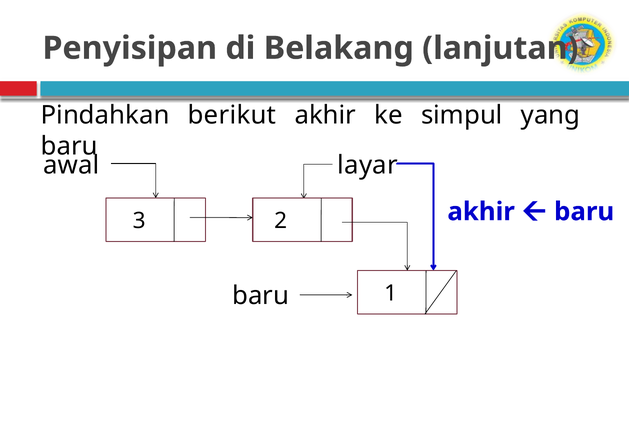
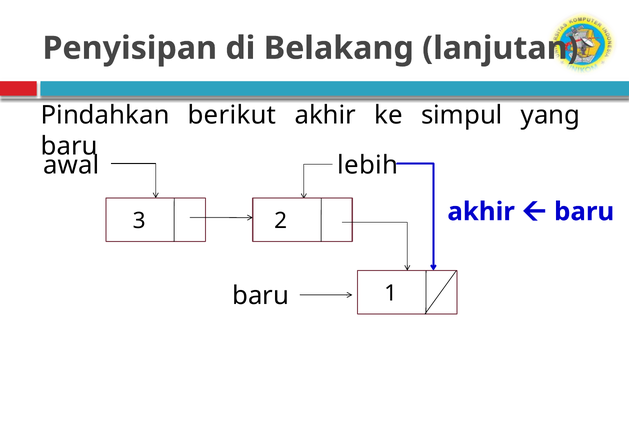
layar: layar -> lebih (368, 165)
